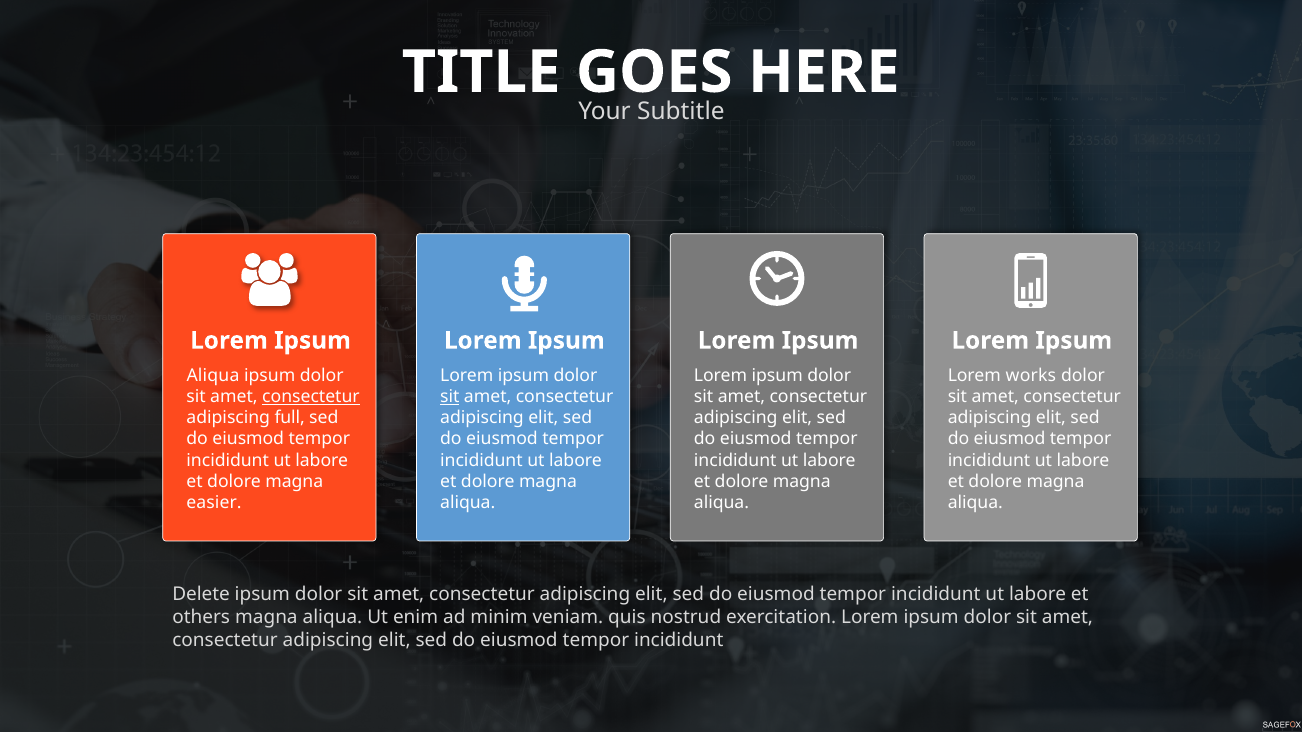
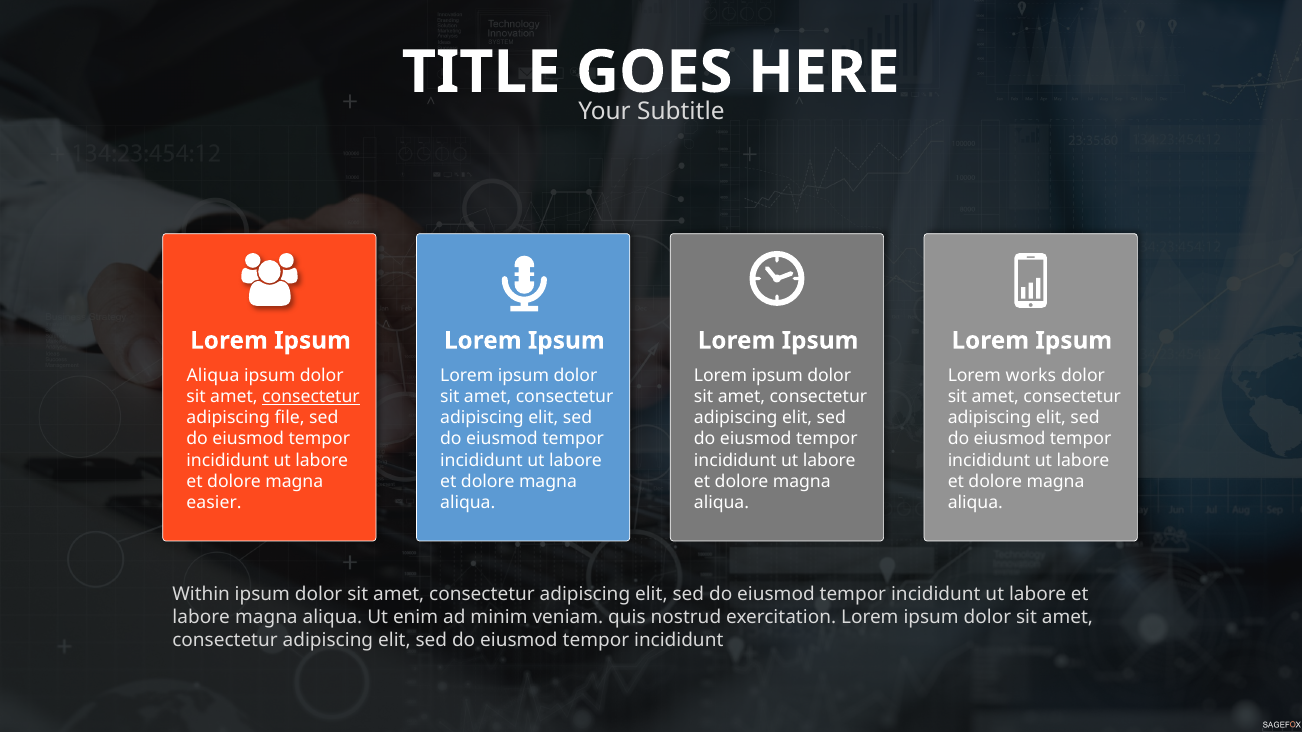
sit underline: present -> none (450, 397)
full: full -> file (290, 418)
Delete: Delete -> Within (201, 595)
others: others -> labore (201, 617)
